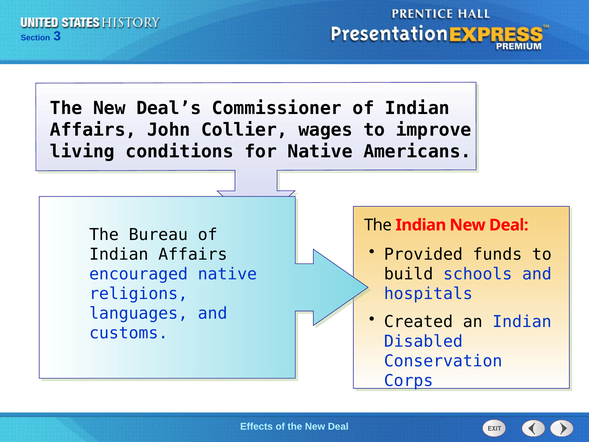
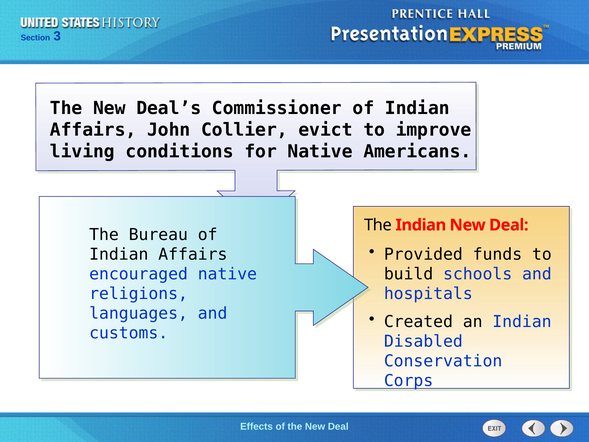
wages: wages -> evict (326, 130)
